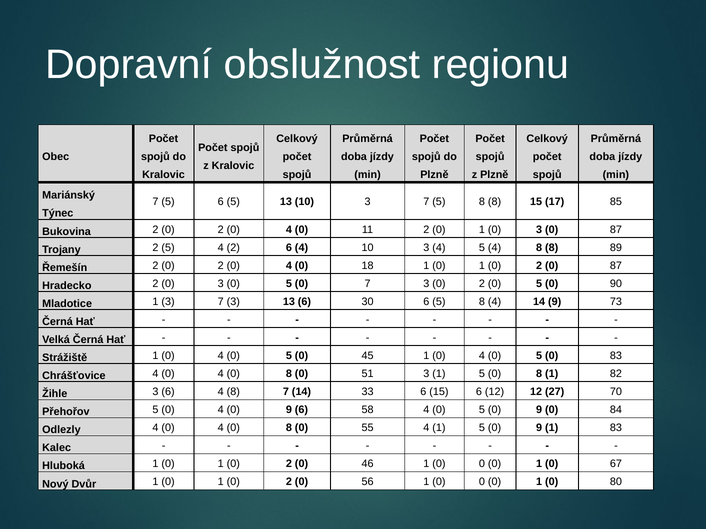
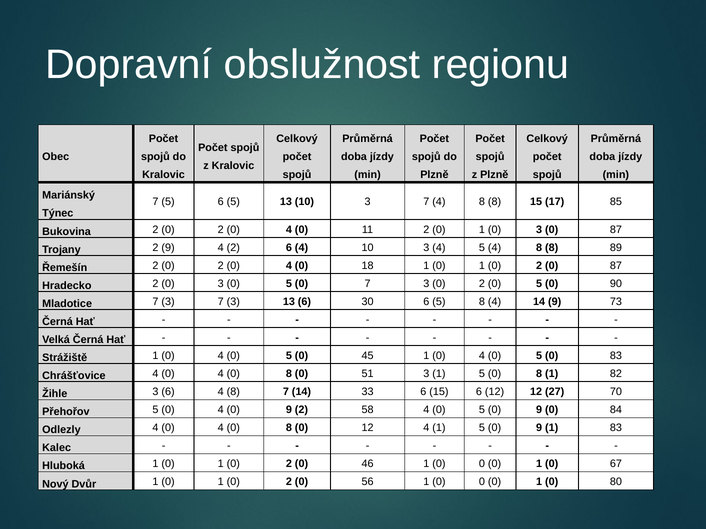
3 7 5: 5 -> 4 (439, 202)
2 5: 5 -> 9 (168, 248)
Mladotice 1: 1 -> 7 (155, 302)
9 6: 6 -> 2 (301, 410)
0 55: 55 -> 12 (368, 428)
